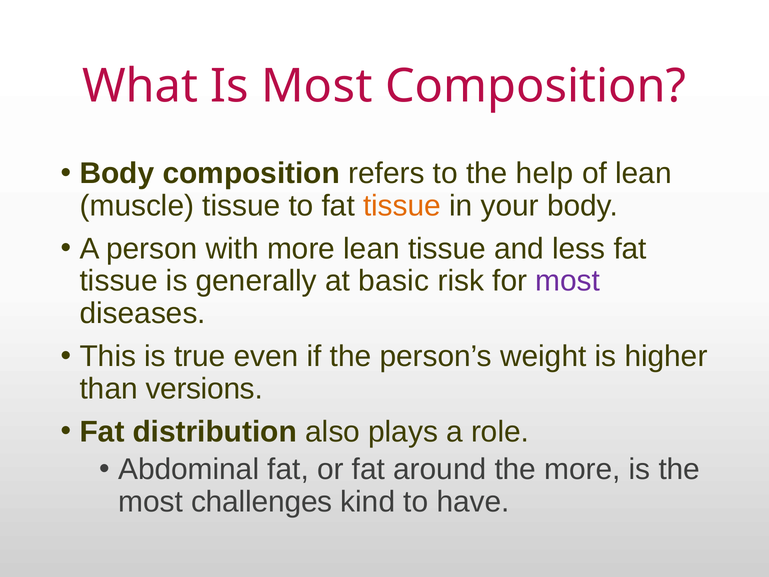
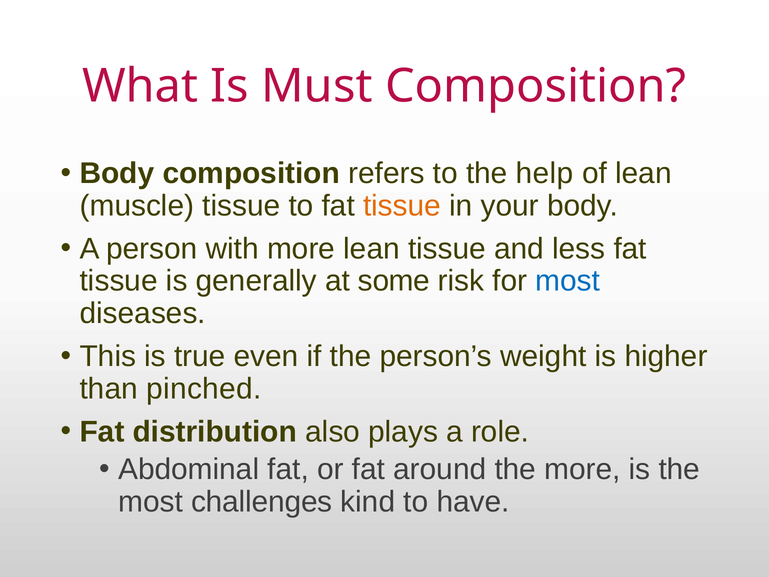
Is Most: Most -> Must (317, 86)
basic: basic -> some (394, 281)
most colour: purple -> blue (568, 281)
versions: versions -> pinched (204, 389)
